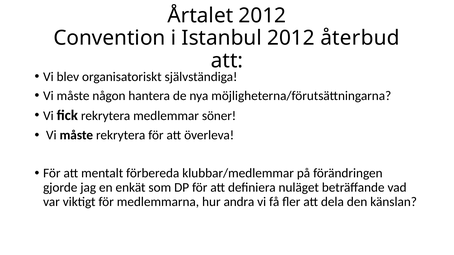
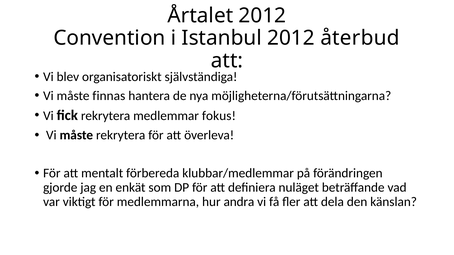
någon: någon -> finnas (109, 96)
söner: söner -> fokus (219, 116)
